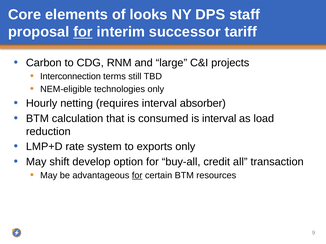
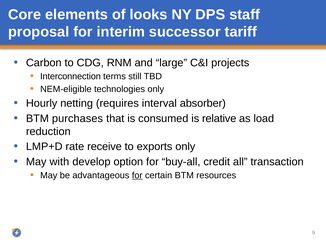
for underline: present -> none (83, 32)
calculation: calculation -> purchases (77, 119)
is interval: interval -> relative (219, 119)
system: system -> receive (104, 147)
shift: shift -> with (59, 162)
